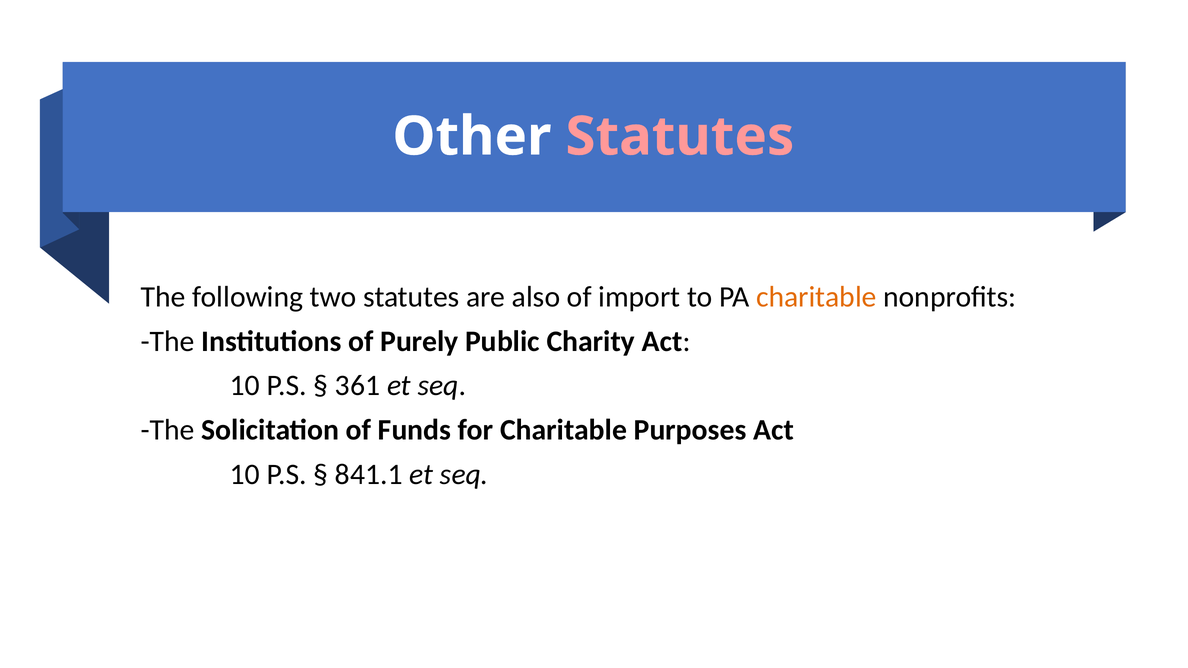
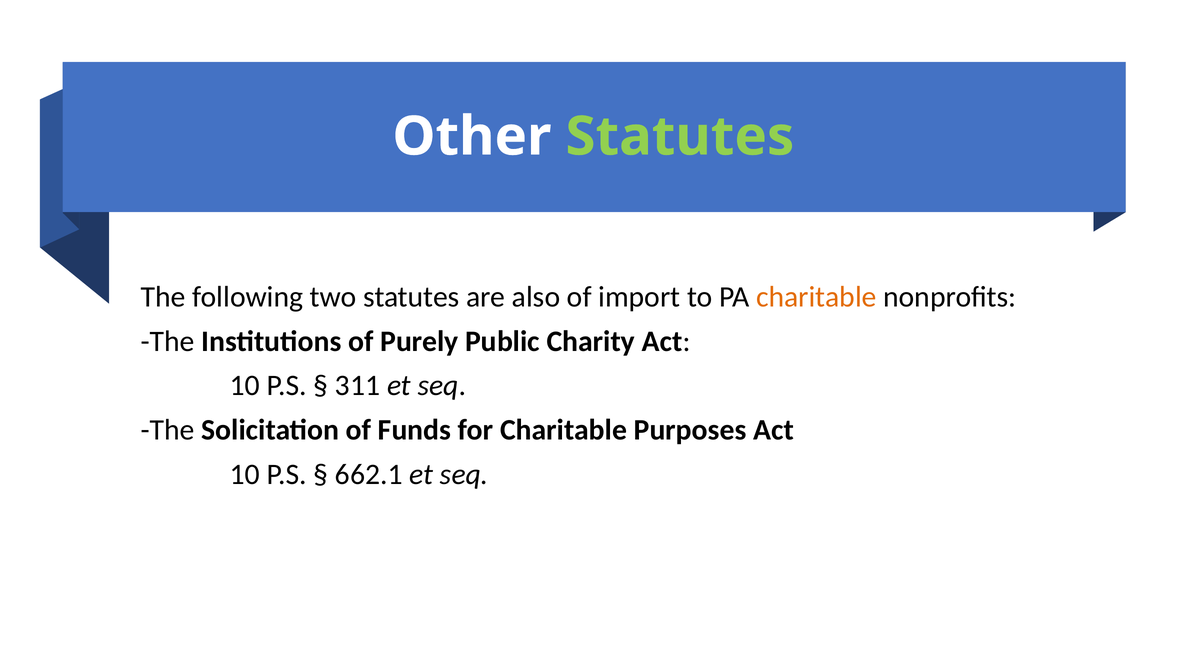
Statutes colour: pink -> light green (680, 137)
361: 361 -> 311 (358, 386)
841.1: 841.1 -> 662.1 (369, 475)
